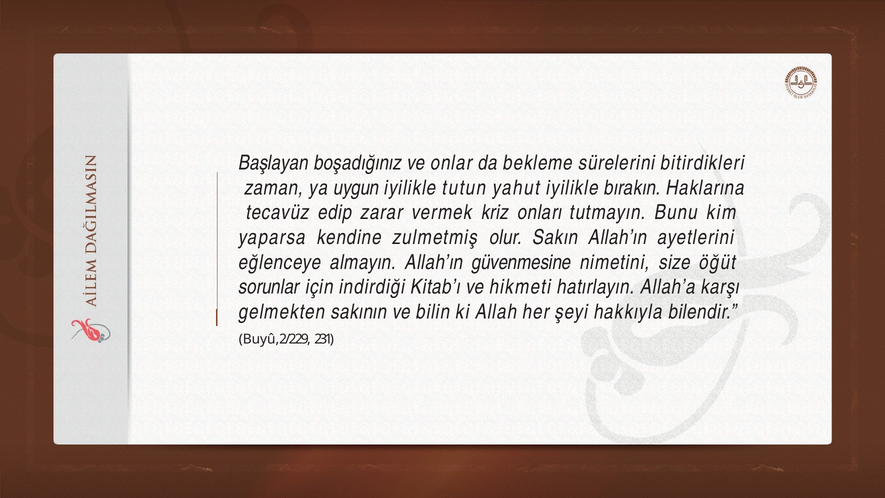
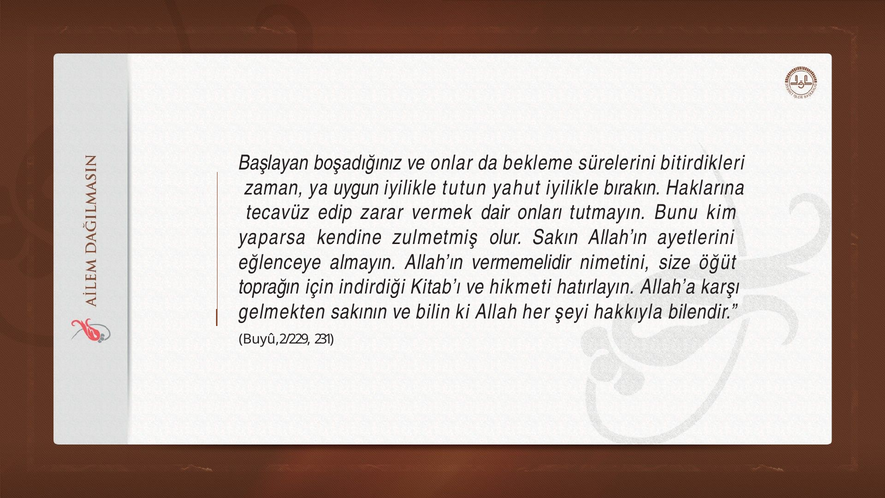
kriz: kriz -> dair (495, 213)
güvenmesine: güvenmesine -> vermemelidir (521, 262)
sorunlar: sorunlar -> toprağın (269, 287)
